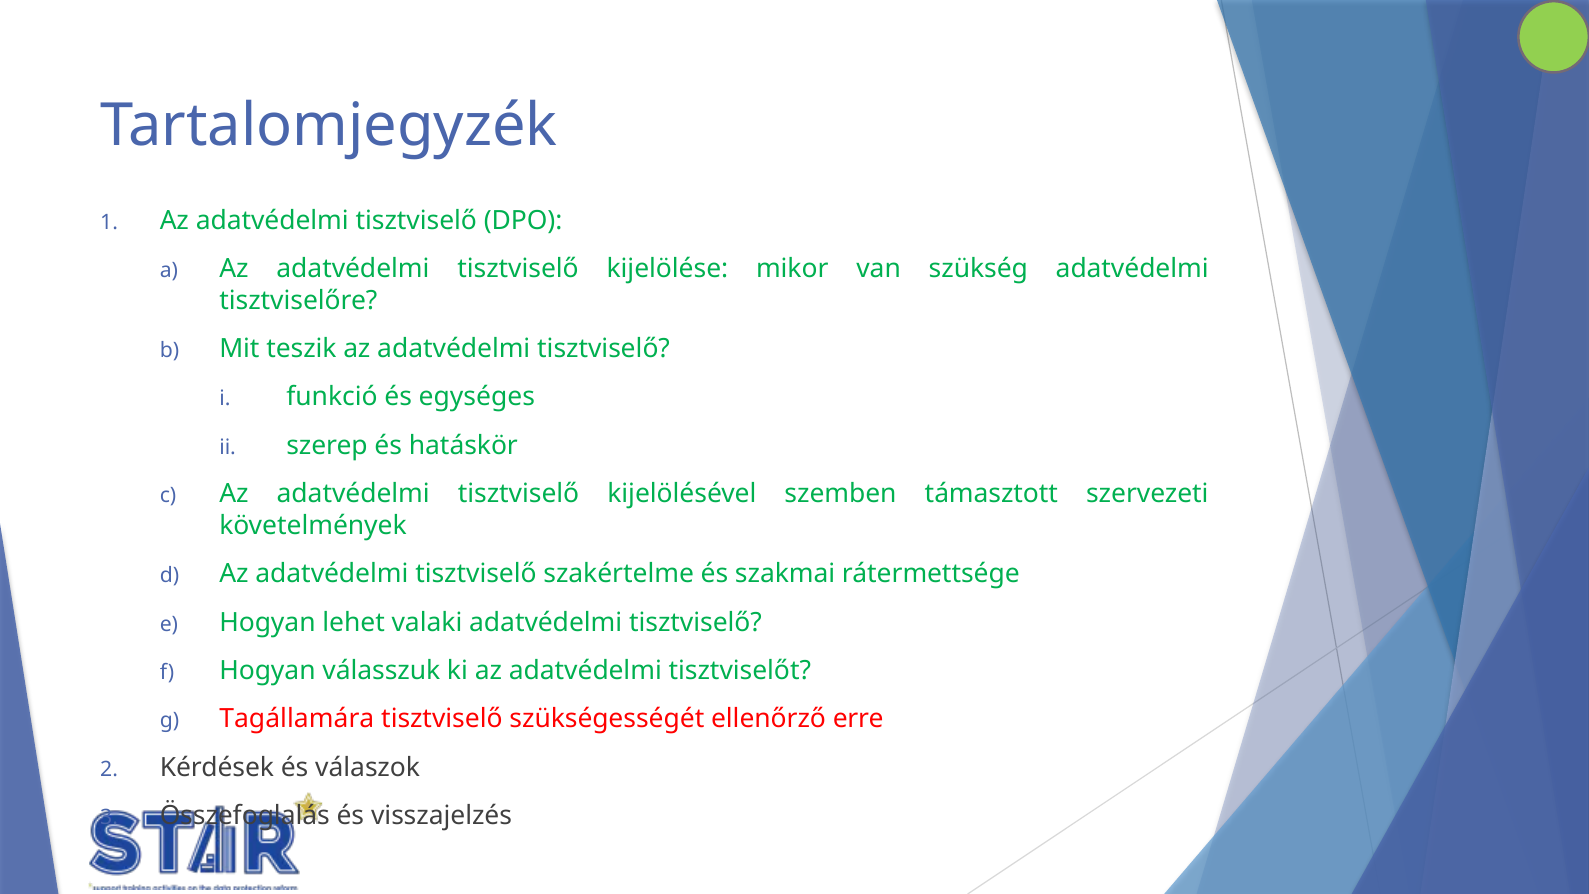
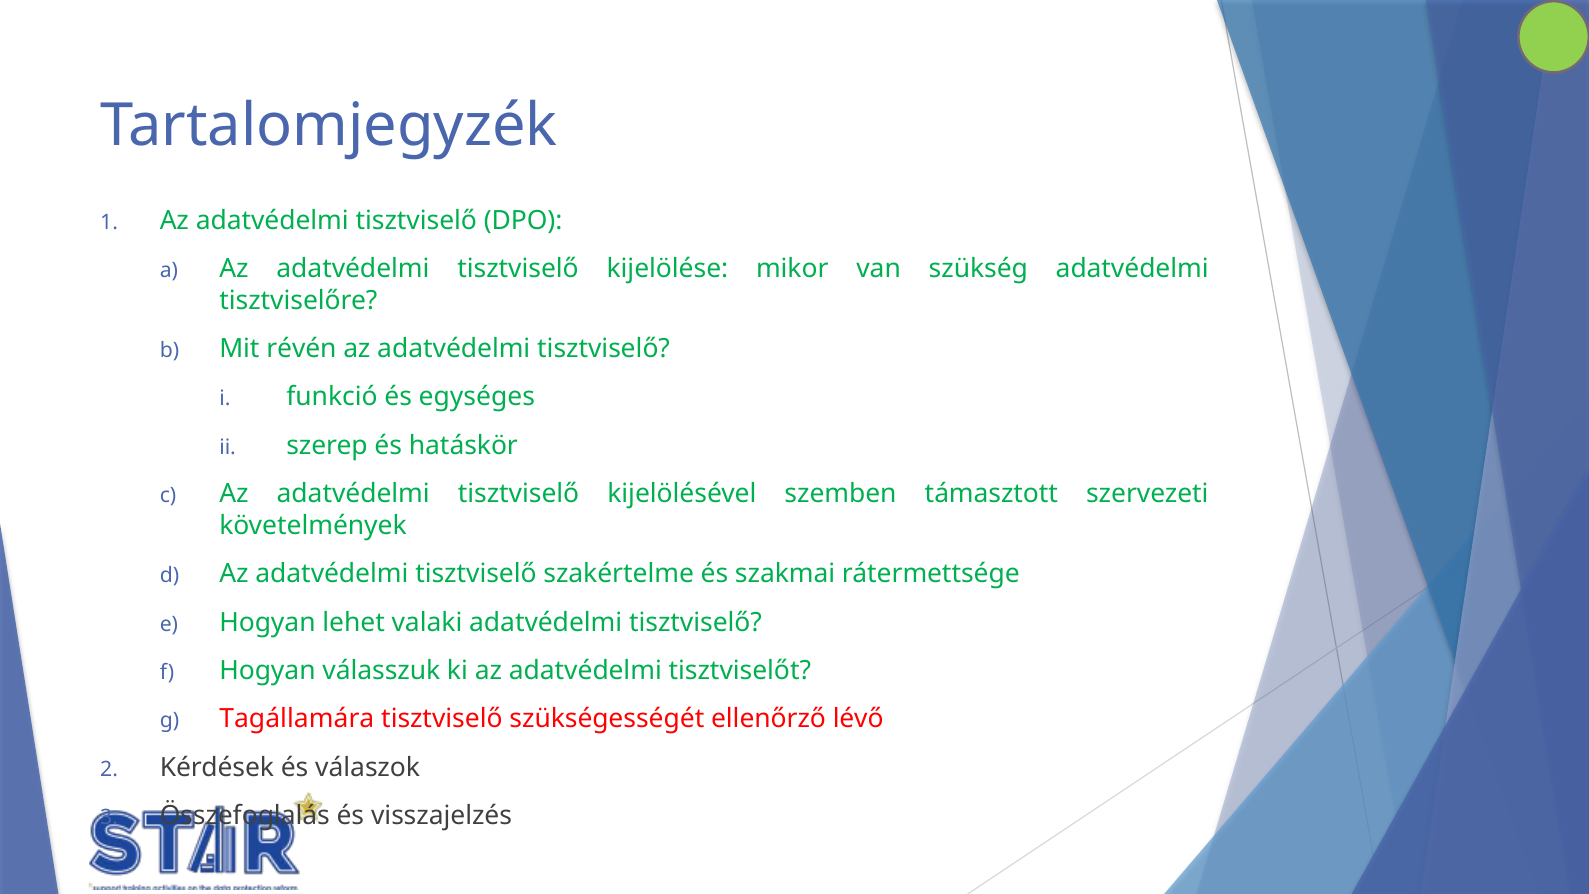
teszik: teszik -> révén (301, 349)
erre: erre -> lévő (858, 719)
